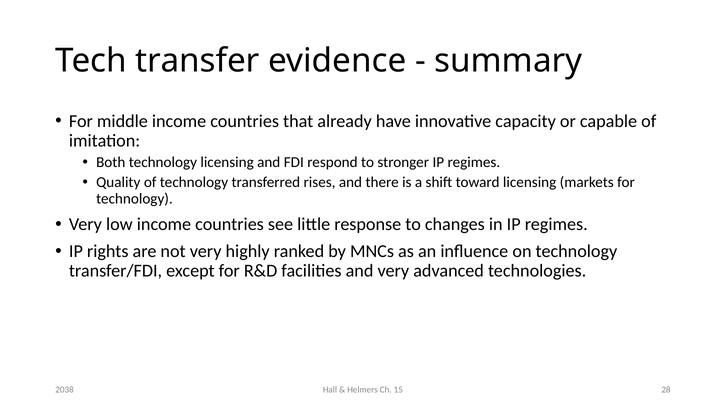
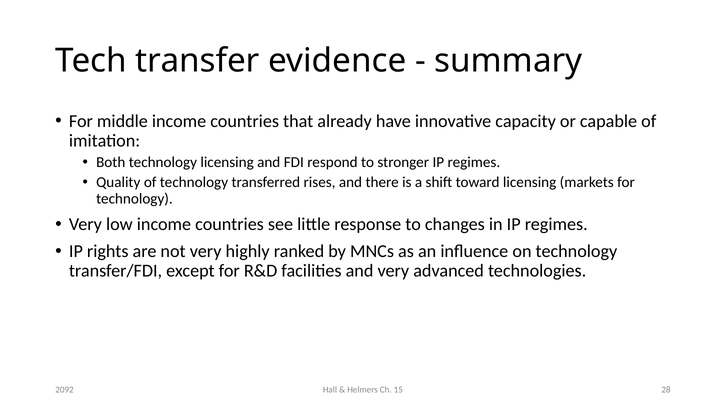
2038: 2038 -> 2092 (65, 390)
